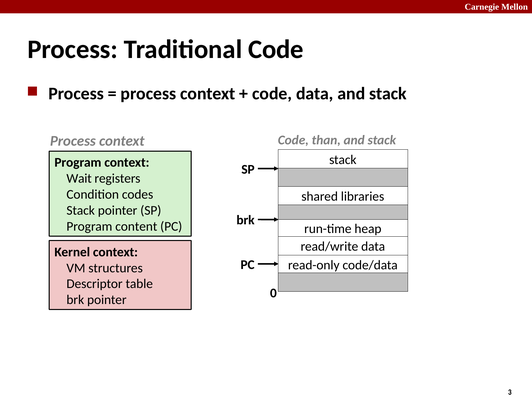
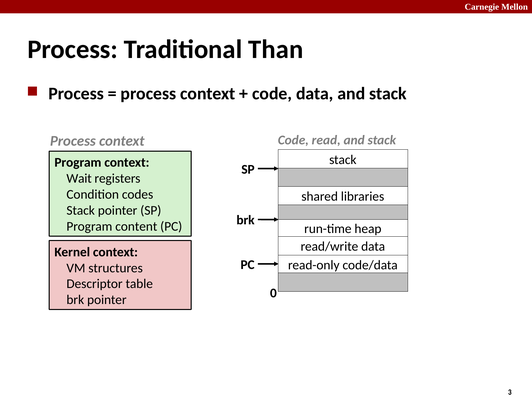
Traditional Code: Code -> Than (276, 49)
than: than -> read (326, 140)
